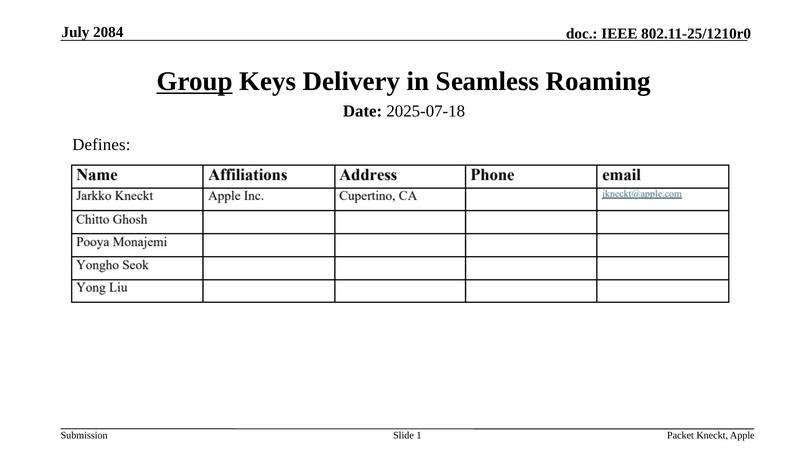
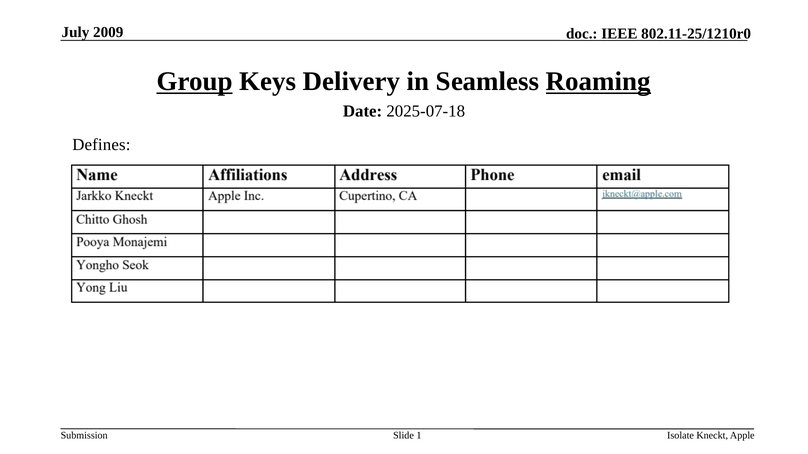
2084: 2084 -> 2009 (108, 32)
Roaming underline: none -> present (598, 82)
Packet: Packet -> Isolate (680, 436)
